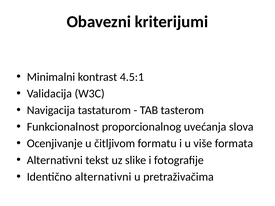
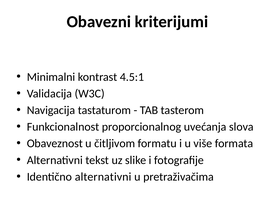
Ocenjivanje: Ocenjivanje -> Obaveznost (55, 144)
